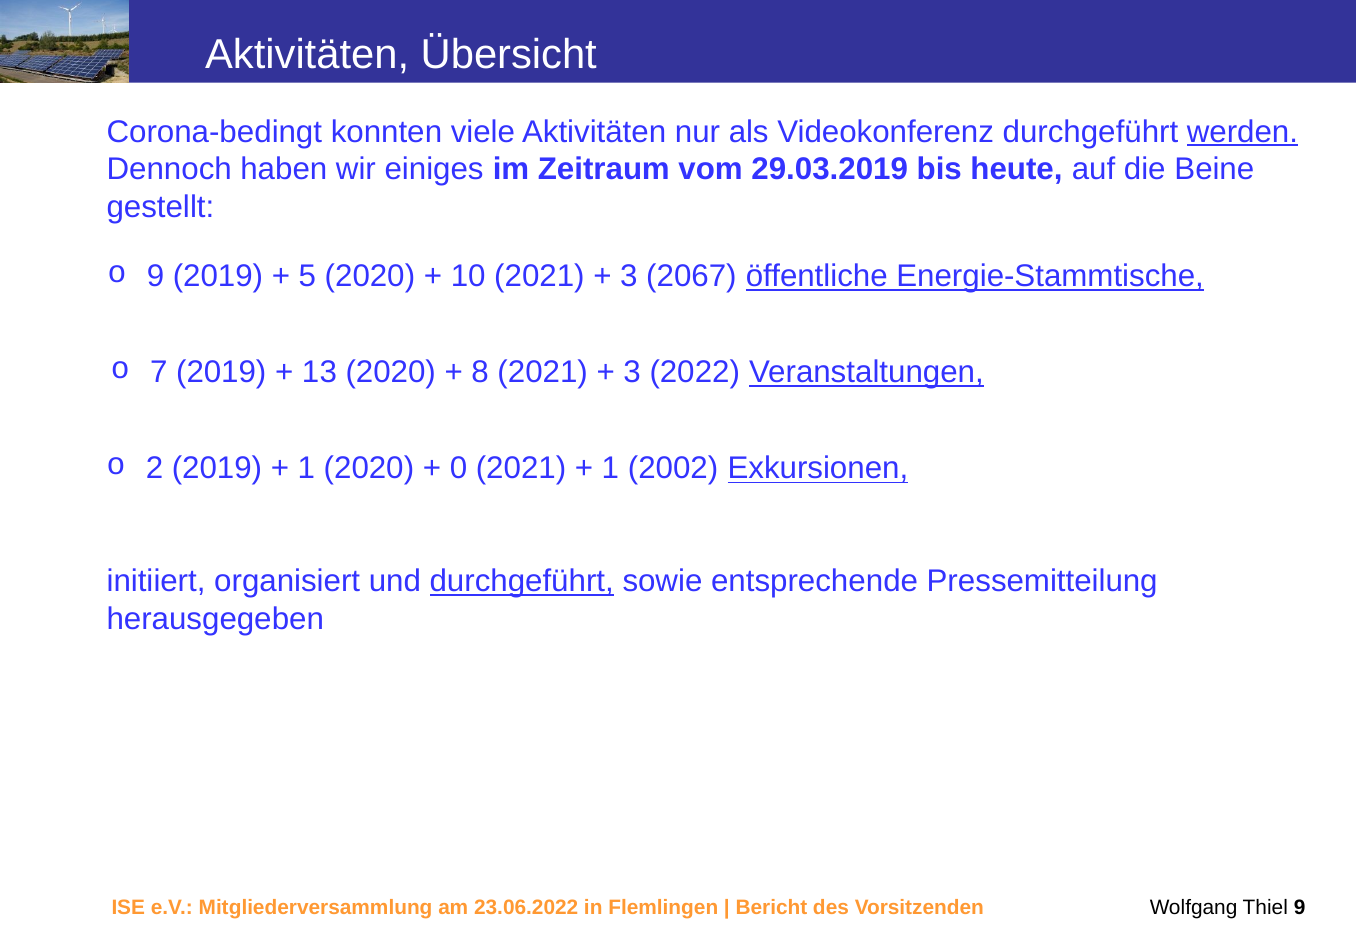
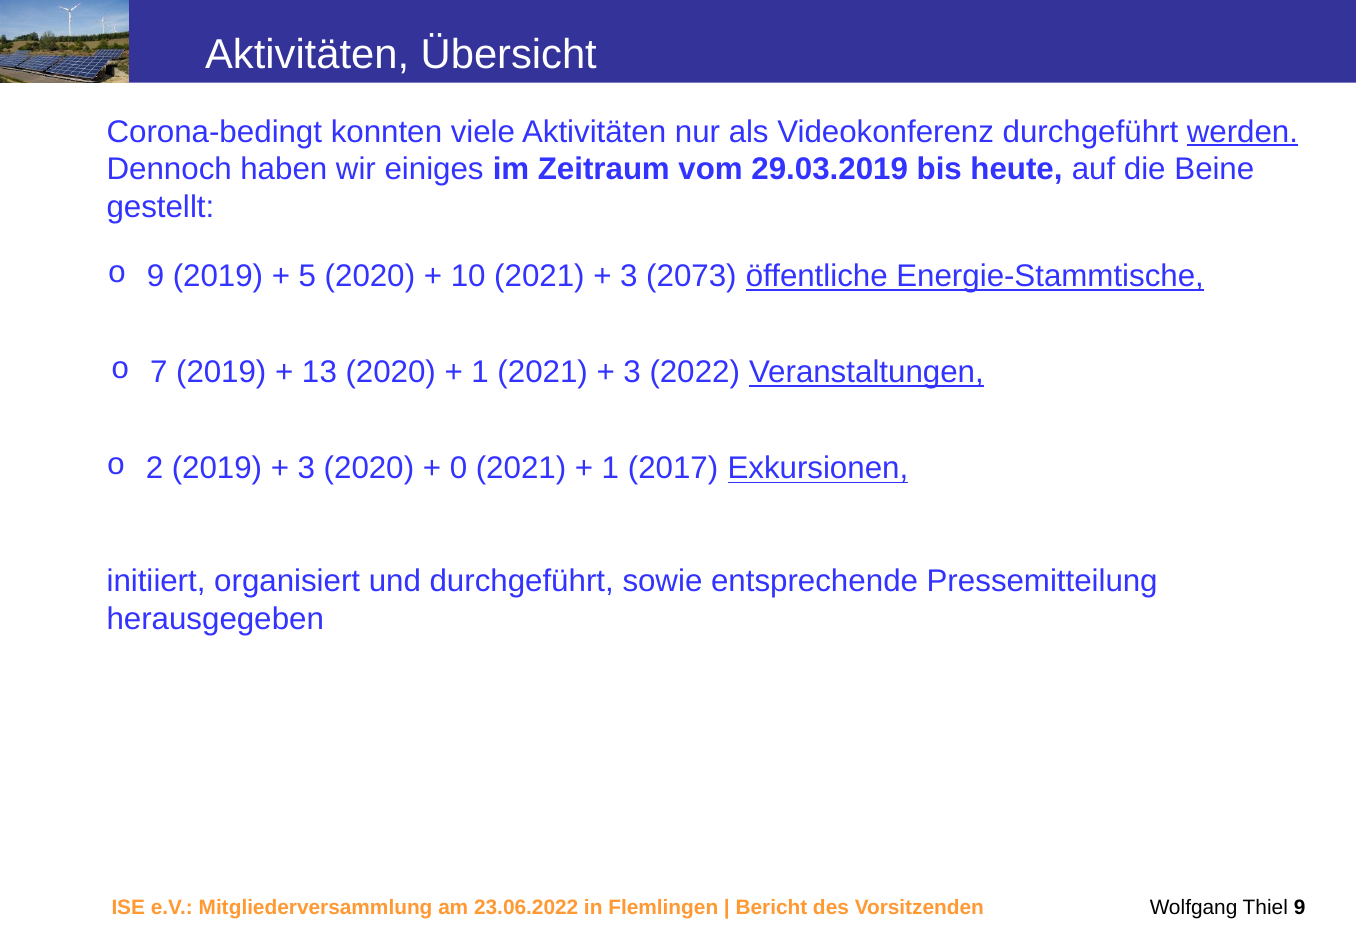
2067: 2067 -> 2073 (691, 276)
8: 8 -> 1 (480, 372)
1: 1 -> 3 (306, 469)
2002: 2002 -> 2017 (673, 469)
durchgeführt underline: present -> none (522, 581)
